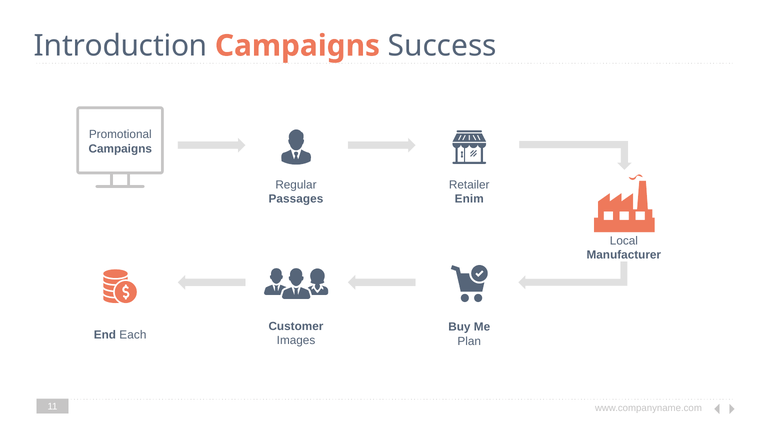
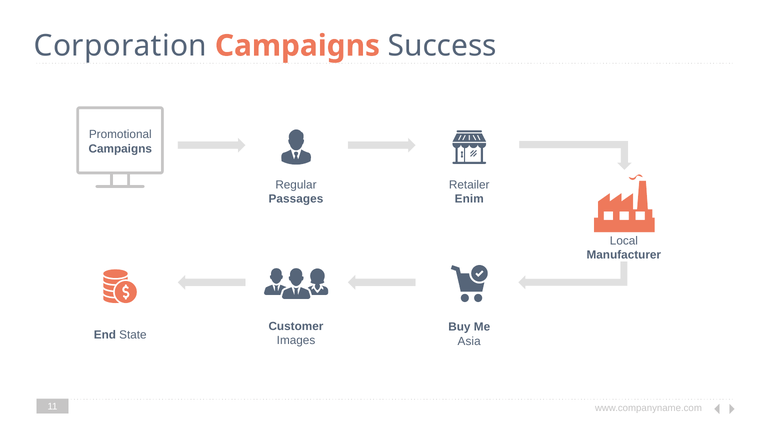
Introduction: Introduction -> Corporation (120, 46)
Each: Each -> State (133, 334)
Plan: Plan -> Asia (469, 341)
